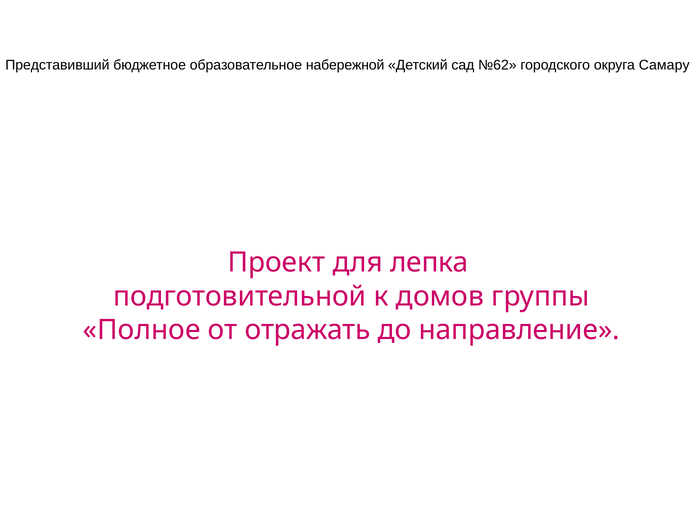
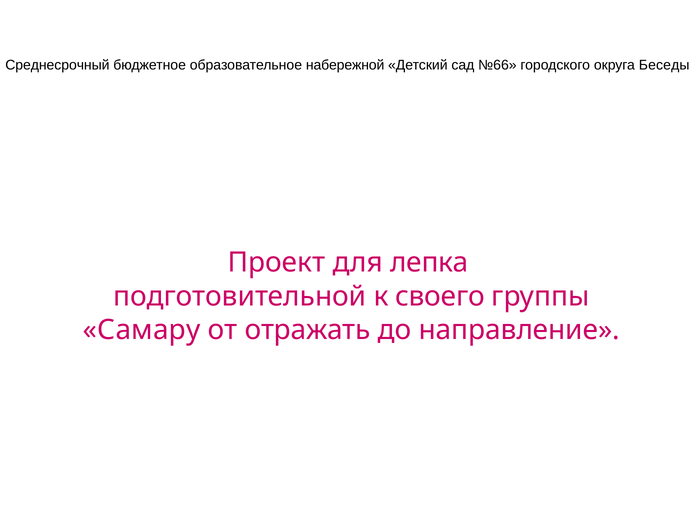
Представивший: Представивший -> Среднесрочный (57, 65)
№62: №62 -> №66 (497, 65)
Самару: Самару -> Беседы (664, 65)
домов: домов -> своего (440, 296)
Полное: Полное -> Самару (142, 330)
